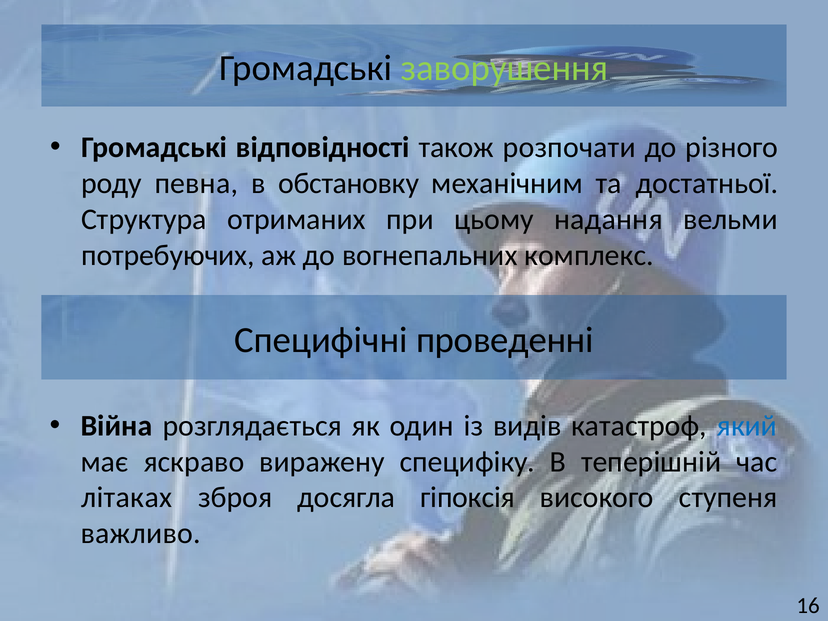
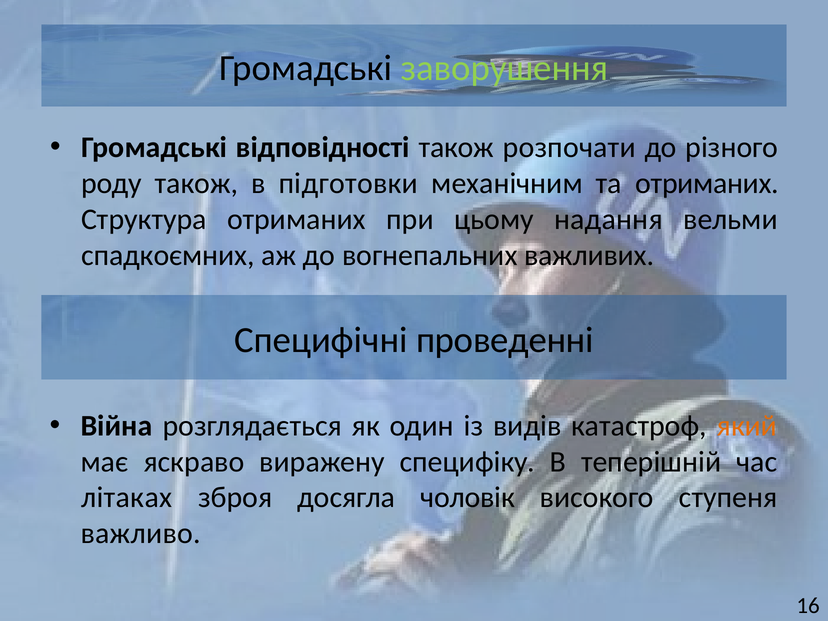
роду певна: певна -> також (196, 183)
обстановку: обстановку -> підготовки (348, 183)
та достатньої: достатньої -> отриманих (707, 183)
потребуючих: потребуючих -> спадкоємних (168, 255)
комплекс: комплекс -> важливих (589, 255)
який colour: blue -> orange (747, 426)
гіпоксія: гіпоксія -> чоловік (468, 498)
